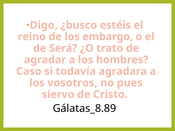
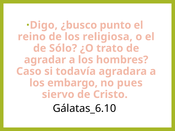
estéis: estéis -> punto (115, 25)
embargo: embargo -> religiosa (108, 37)
Será: Será -> Sólo (63, 48)
vosotros: vosotros -> embargo (73, 83)
Gálatas_8.89: Gálatas_8.89 -> Gálatas_6.10 (85, 109)
